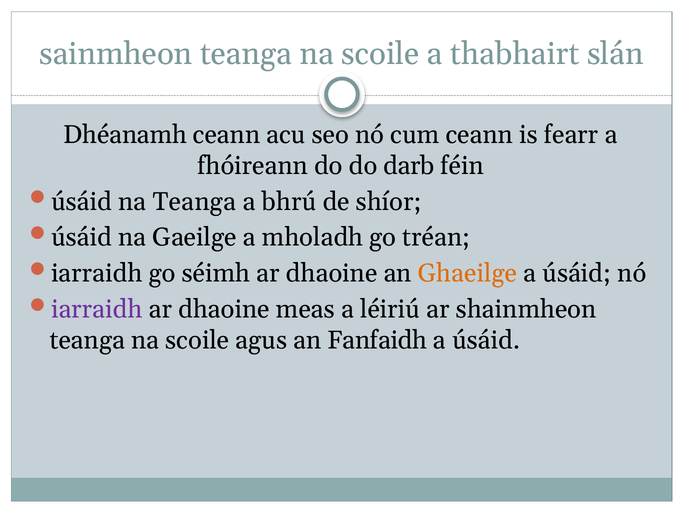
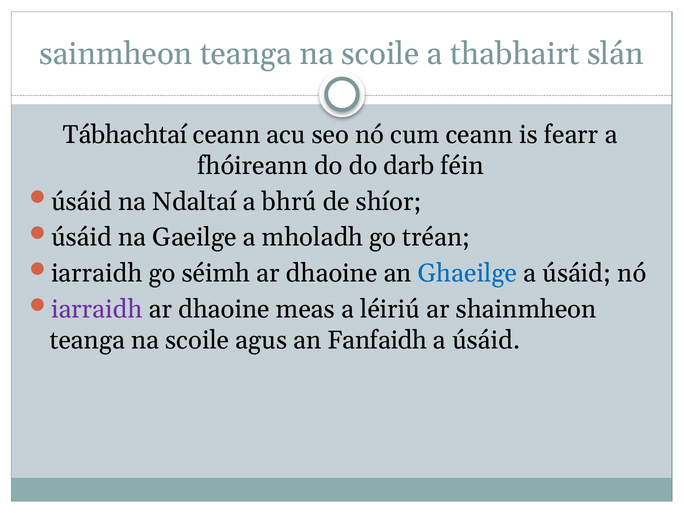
Dhéanamh: Dhéanamh -> Tábhachtaí (125, 135)
na Teanga: Teanga -> Ndaltaí (195, 202)
Ghaeilge colour: orange -> blue (467, 273)
